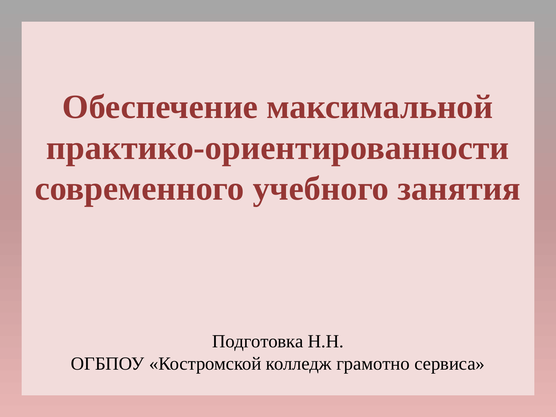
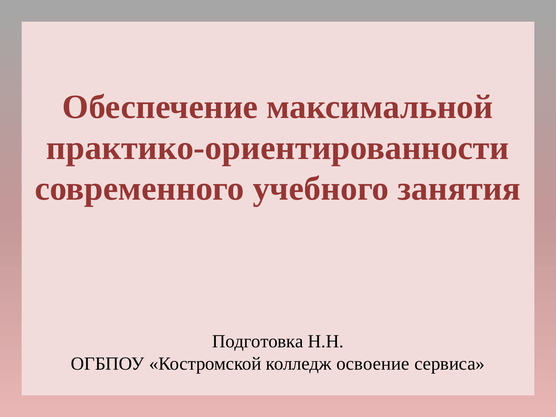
грамотно: грамотно -> освоение (373, 364)
